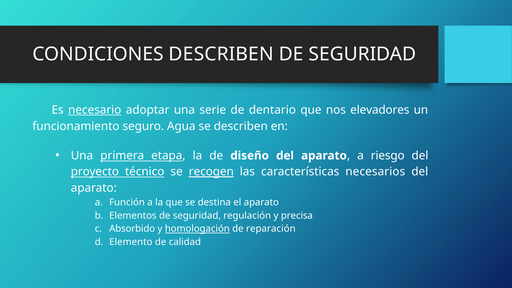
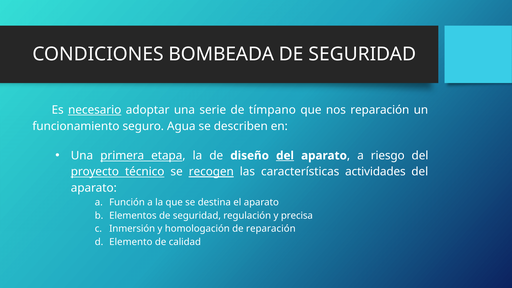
CONDICIONES DESCRIBEN: DESCRIBEN -> BOMBEADA (221, 54)
dentario: dentario -> tímpano (272, 110)
nos elevadores: elevadores -> reparación (380, 110)
del underline: none -> present (285, 156)
necesarios: necesarios -> actividades (375, 172)
Absorbido: Absorbido -> Inmersión (132, 229)
homologación underline: present -> none (197, 229)
